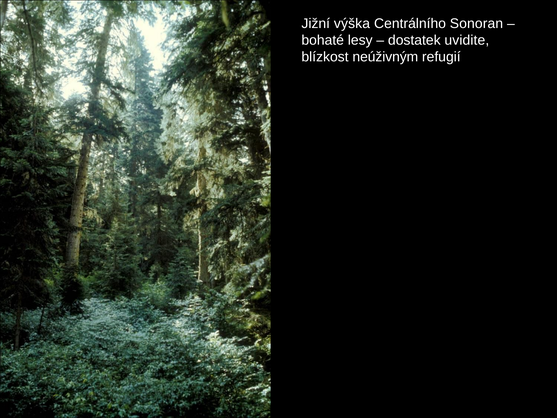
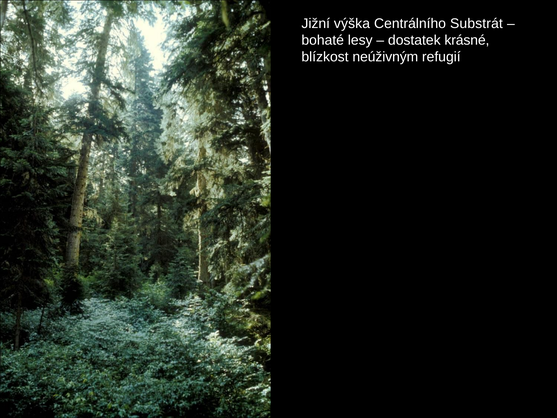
Sonoran: Sonoran -> Substrát (476, 24)
uvidite: uvidite -> krásné (467, 40)
